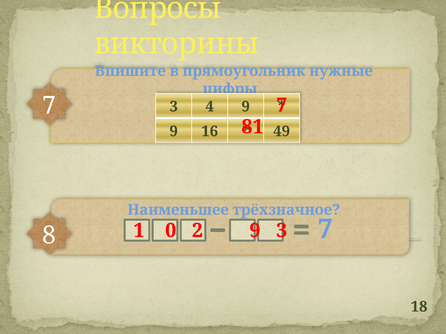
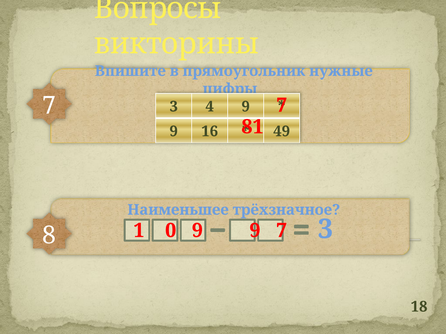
0 2: 2 -> 9 (197, 231)
9 3: 3 -> 7 (282, 231)
7: 7 -> 3 (325, 229)
